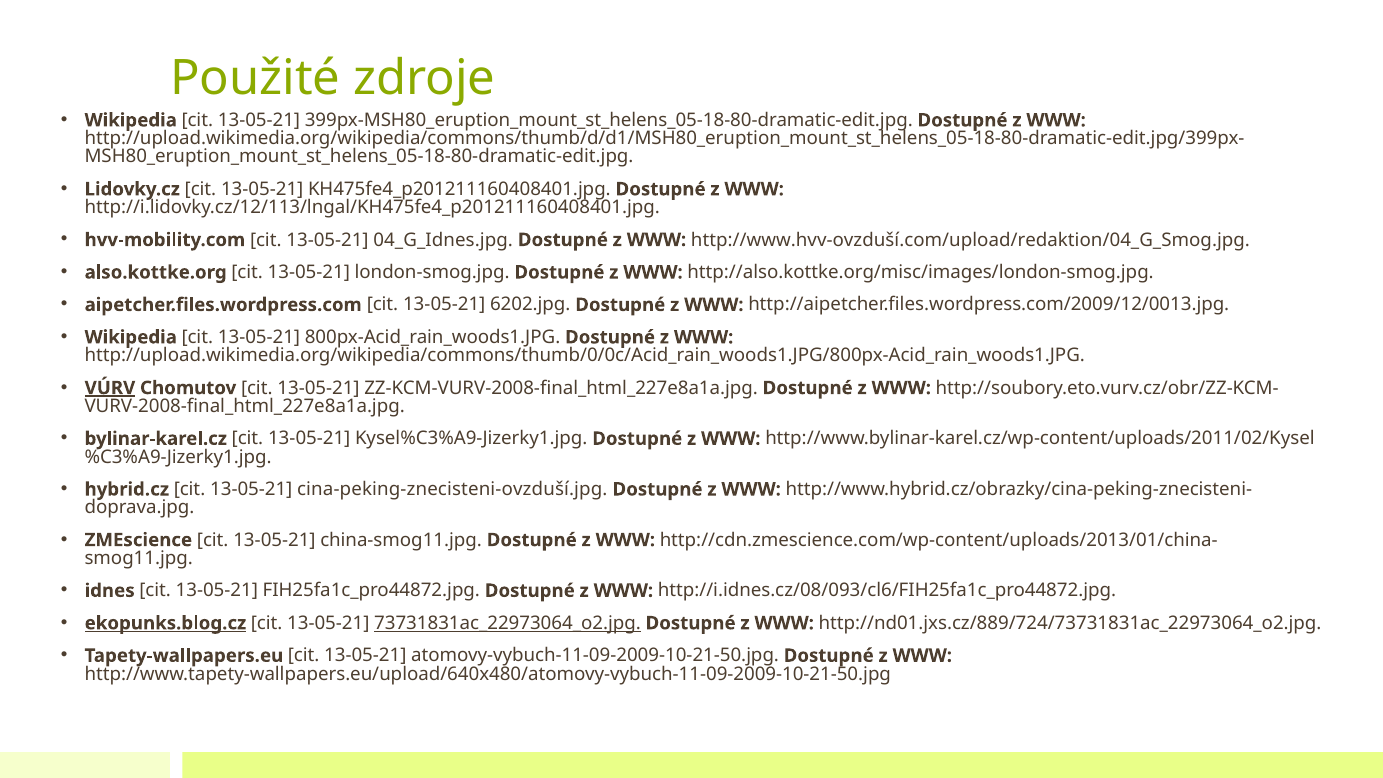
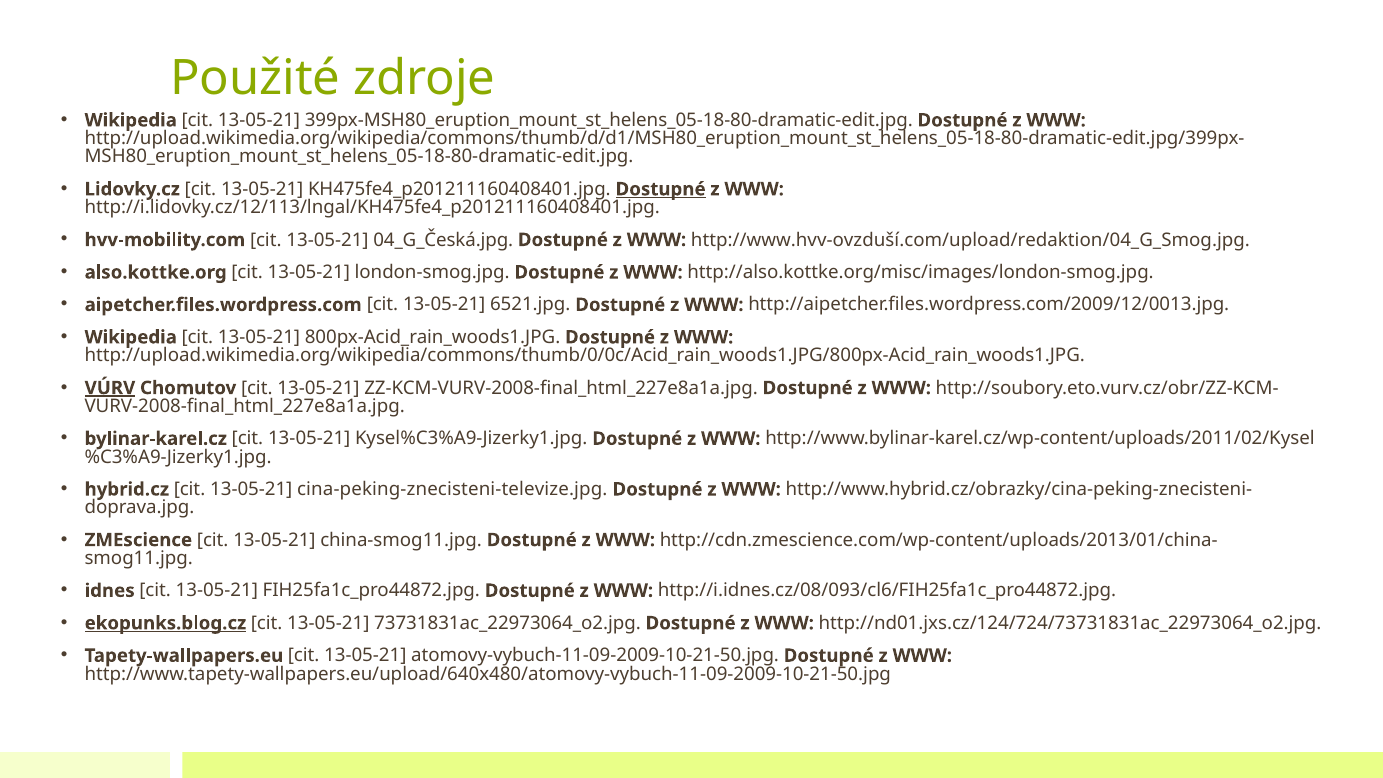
Dostupné underline: none -> present (661, 189)
04_G_Idnes.jpg: 04_G_Idnes.jpg -> 04_G_Česká.jpg (443, 240)
6202.jpg: 6202.jpg -> 6521.jpg (530, 305)
cina-peking-znecisteni-ovzduší.jpg: cina-peking-znecisteni-ovzduší.jpg -> cina-peking-znecisteni-televize.jpg (452, 489)
73731831ac_22973064_o2.jpg underline: present -> none (507, 623)
http://nd01.jxs.cz/889/724/73731831ac_22973064_o2.jpg: http://nd01.jxs.cz/889/724/73731831ac_22973064_o2.jpg -> http://nd01.jxs.cz/124/724/73731831ac_22973064_o2.jpg (1070, 623)
